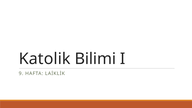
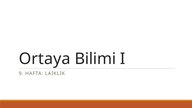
Katolik: Katolik -> Ortaya (45, 59)
